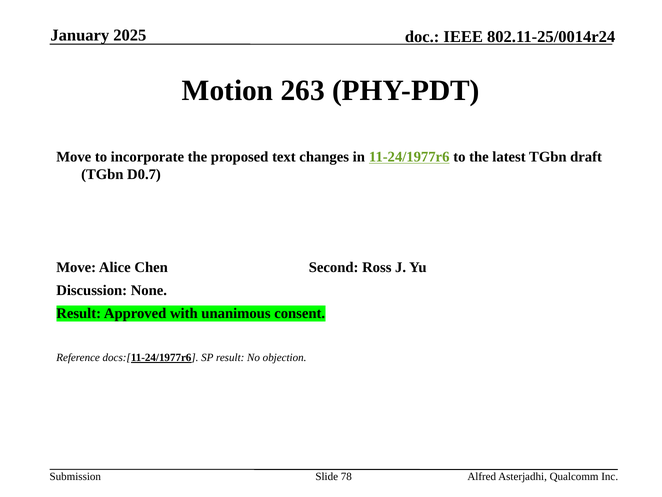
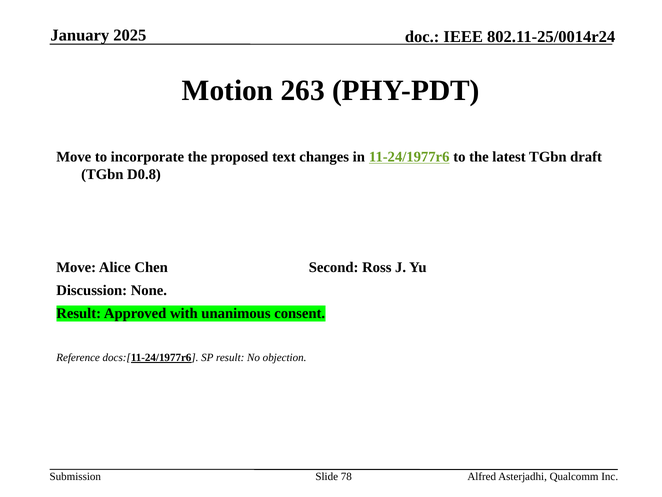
D0.7: D0.7 -> D0.8 (144, 174)
